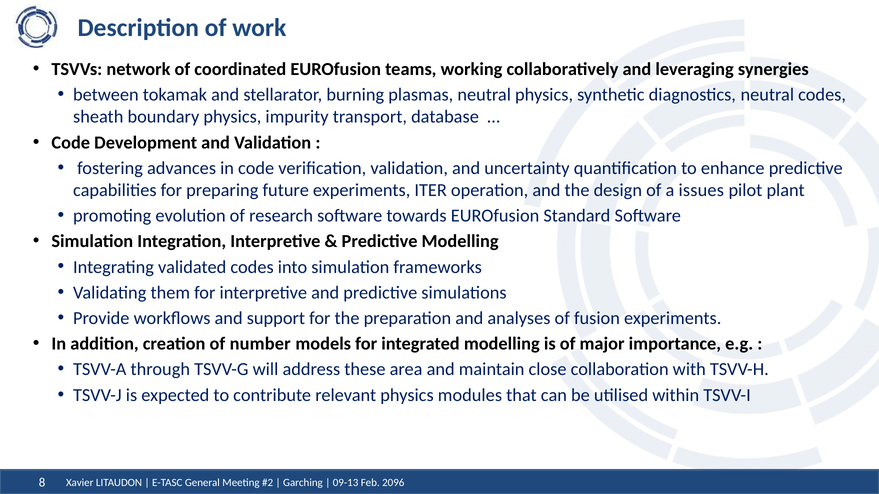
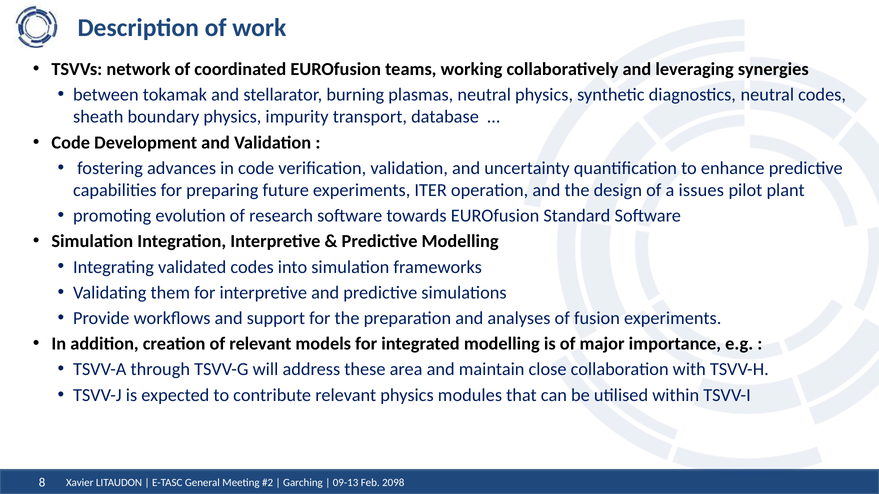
of number: number -> relevant (260, 344)
2096: 2096 -> 2098 (393, 483)
